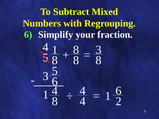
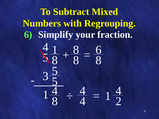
3: 3 -> 6 (99, 50)
6: 6 -> 5 (55, 82)
6: 6 -> 4 (119, 91)
